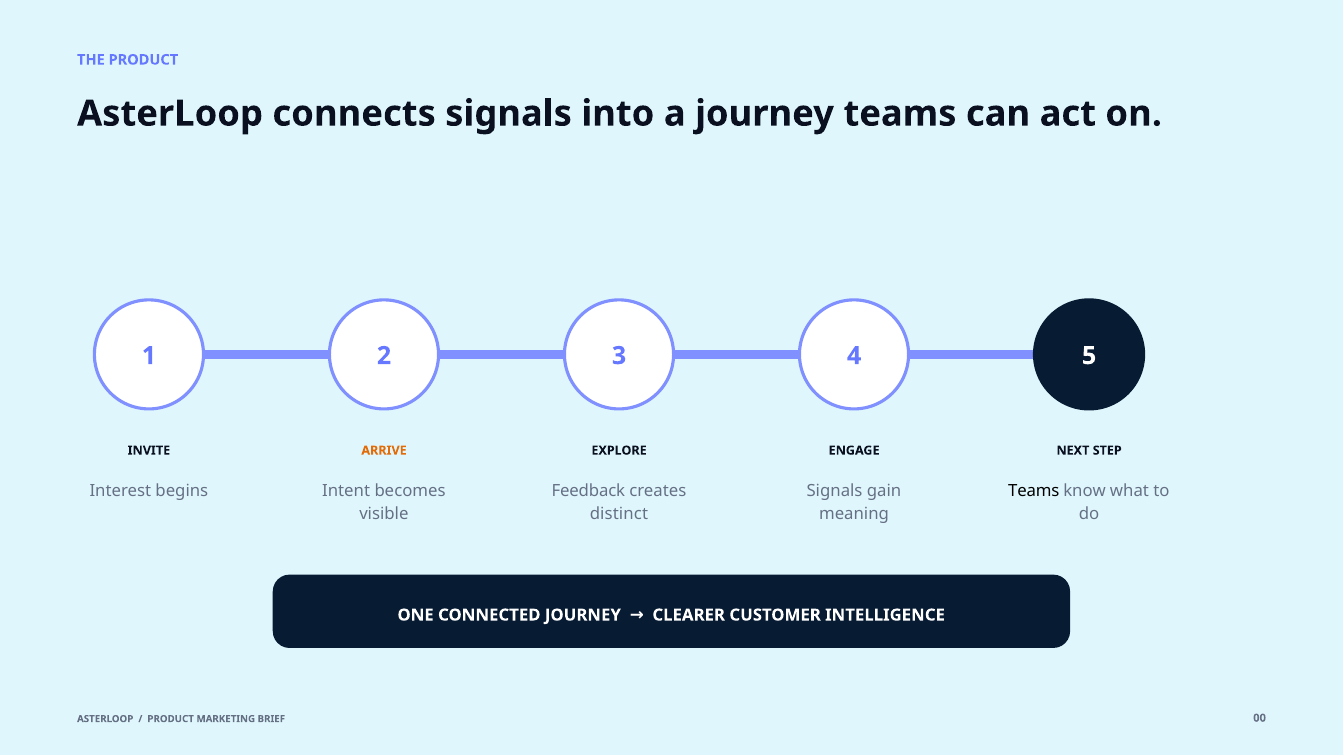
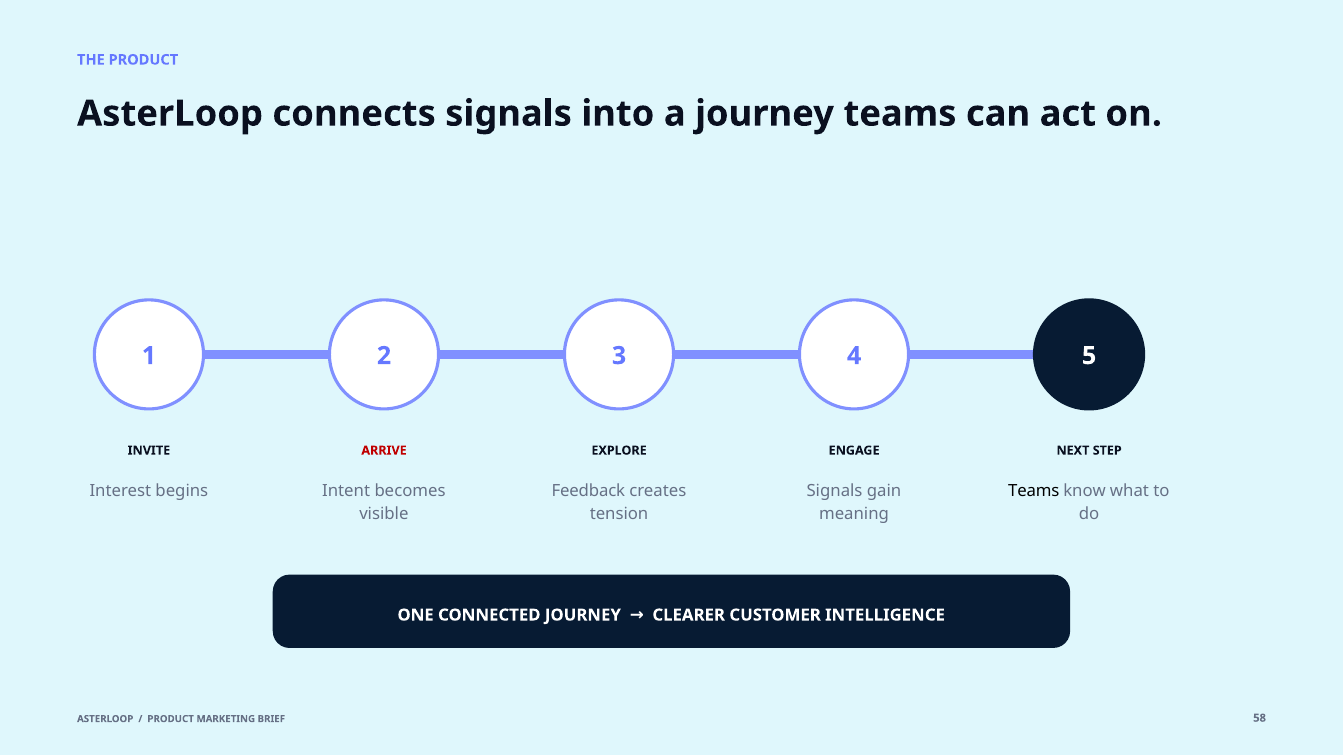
ARRIVE colour: orange -> red (384, 451)
distinct: distinct -> tension (619, 514)
00: 00 -> 58 (1260, 718)
